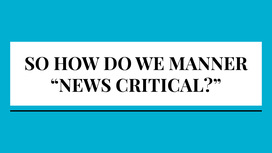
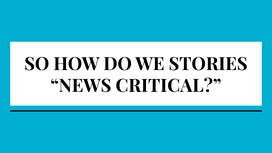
MANNER: MANNER -> STORIES (208, 64)
